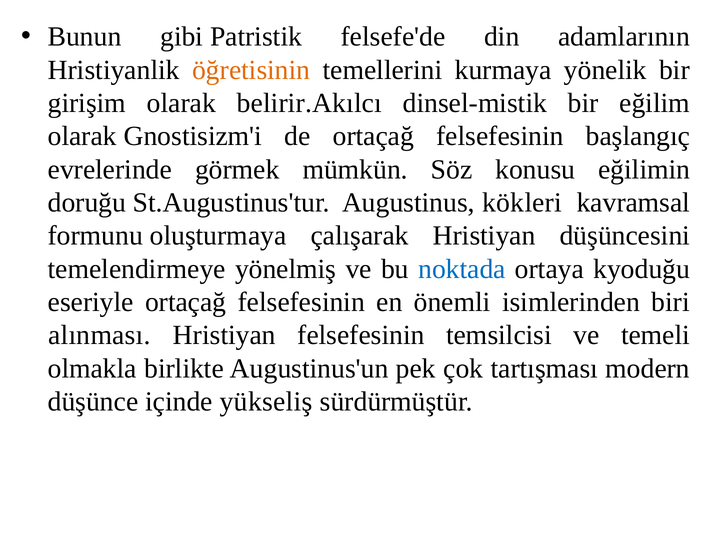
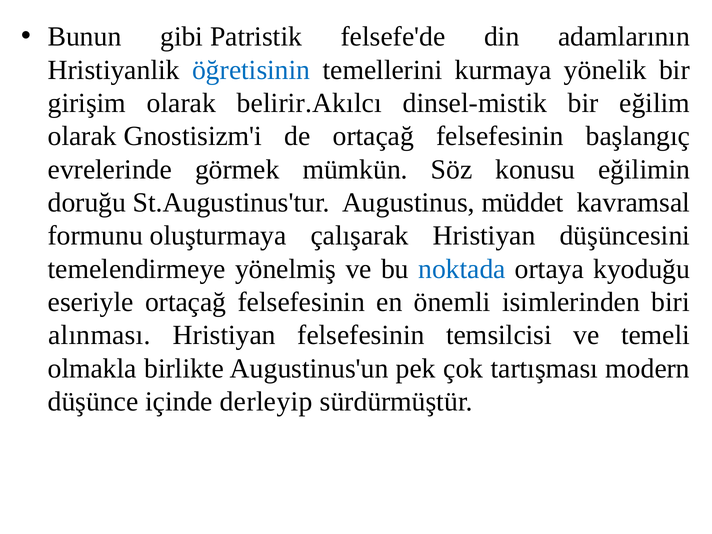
öğretisinin colour: orange -> blue (251, 70)
kökleri: kökleri -> müddet (522, 203)
yükseliş: yükseliş -> derleyip (266, 402)
